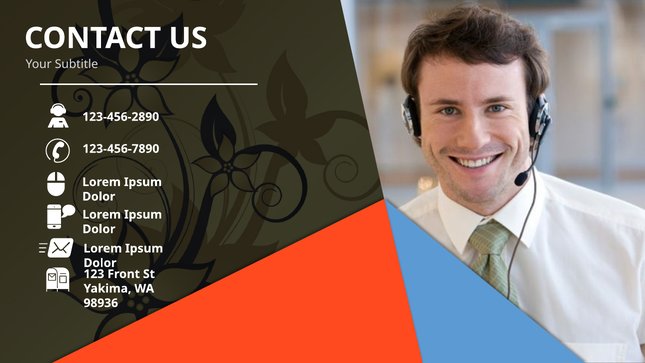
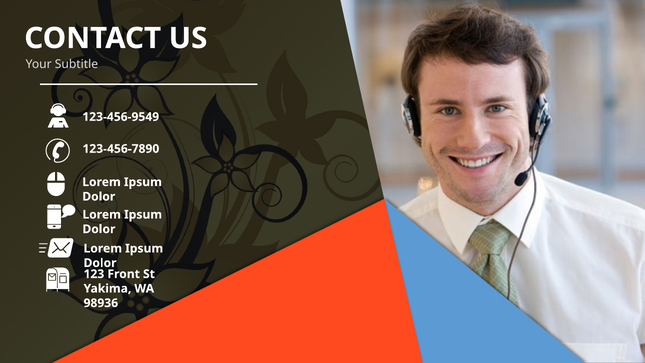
123-456-2890: 123-456-2890 -> 123-456-9549 (121, 117)
